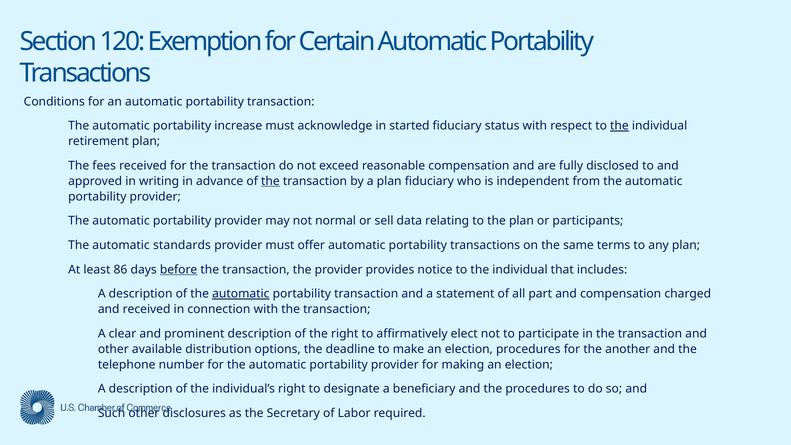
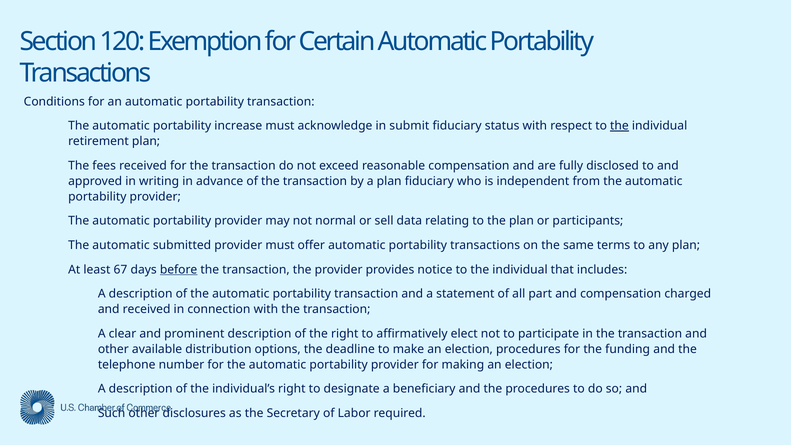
started: started -> submit (409, 126)
the underline: present -> none (270, 181)
standards: standards -> submitted (182, 245)
86: 86 -> 67 (120, 270)
automatic underline: present -> none (241, 294)
another: another -> funding (628, 349)
